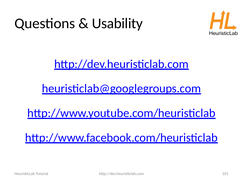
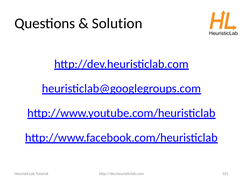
Usability: Usability -> Solution (117, 24)
